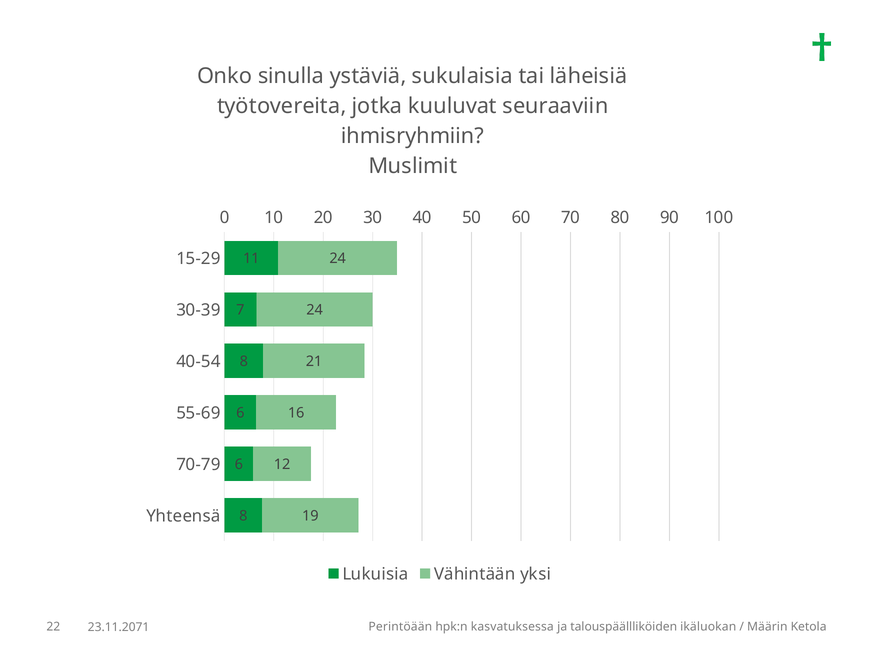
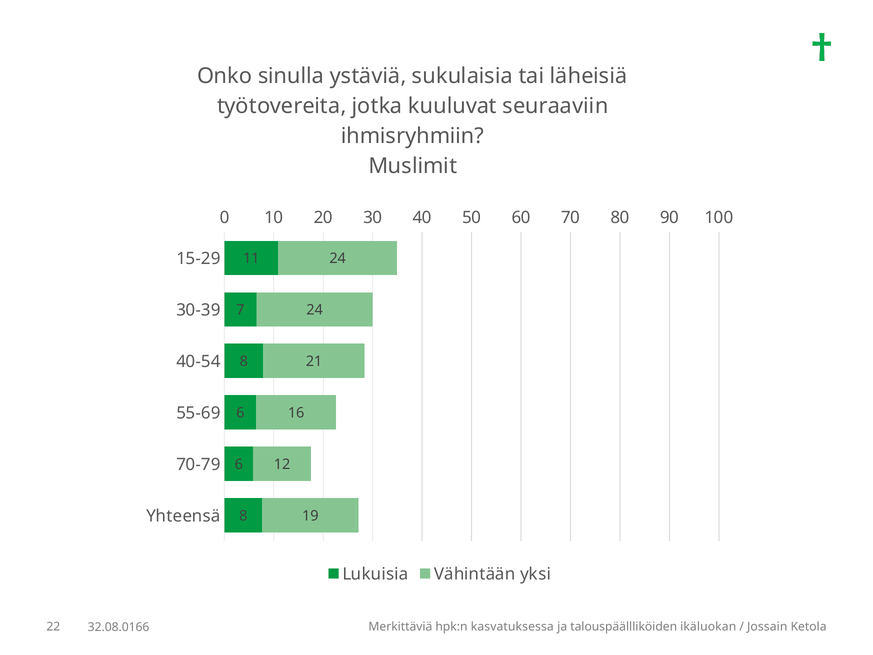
23.11.2071: 23.11.2071 -> 32.08.0166 (119, 627)
Perintöään: Perintöään -> Merkittäviä (400, 626)
Määrin: Määrin -> Jossain (767, 626)
